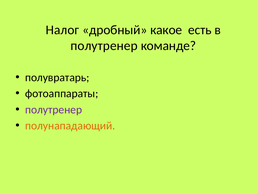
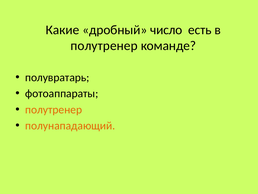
Налог: Налог -> Какие (62, 30)
какое: какое -> число (166, 30)
полутренер colour: purple -> orange (54, 109)
